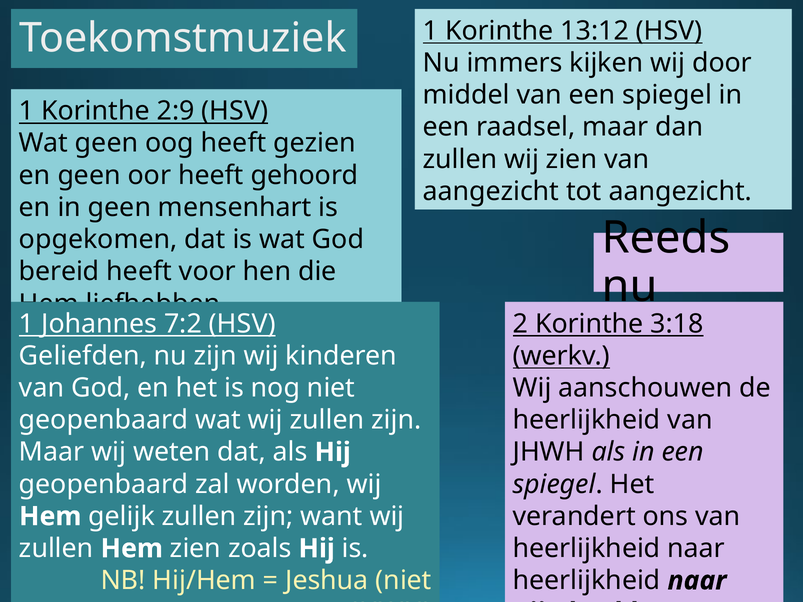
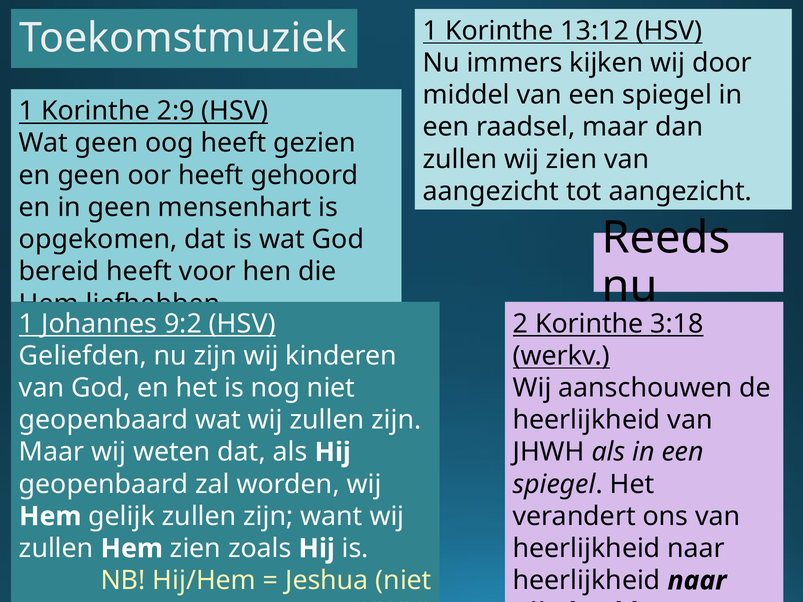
7:2: 7:2 -> 9:2 (183, 324)
